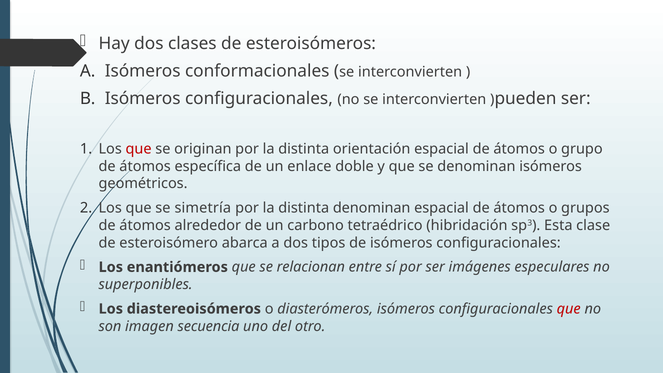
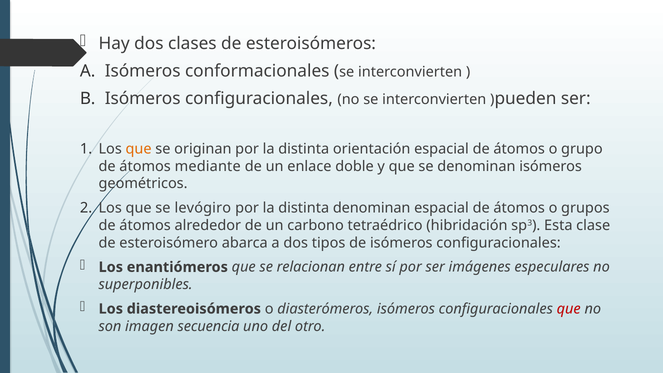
que colour: red -> orange (139, 149)
específica: específica -> mediante (208, 166)
simetría: simetría -> levógiro (203, 208)
